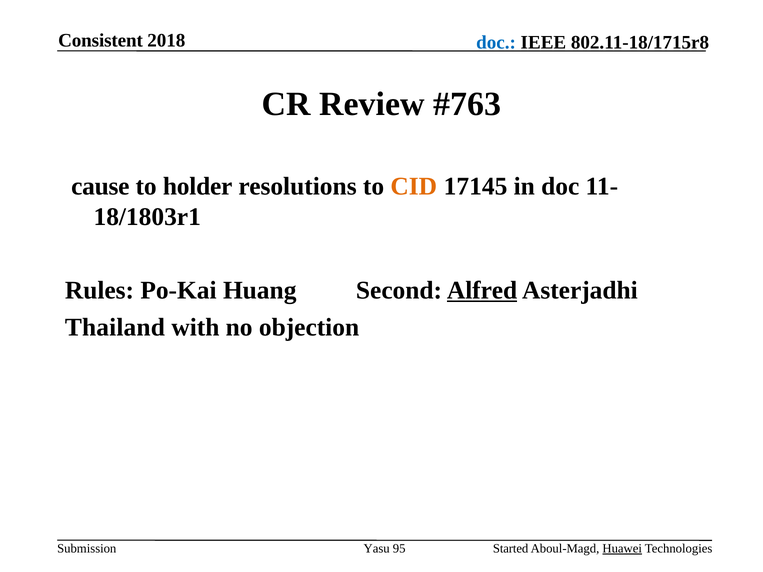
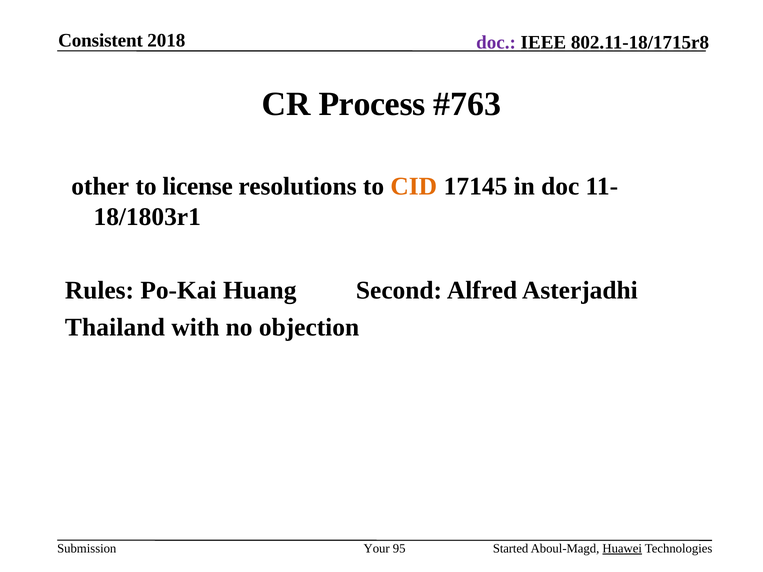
doc colour: blue -> purple (496, 42)
Review: Review -> Process (372, 104)
cause: cause -> other (100, 186)
holder: holder -> license (198, 186)
Alfred underline: present -> none (482, 290)
Yasu: Yasu -> Your (377, 549)
